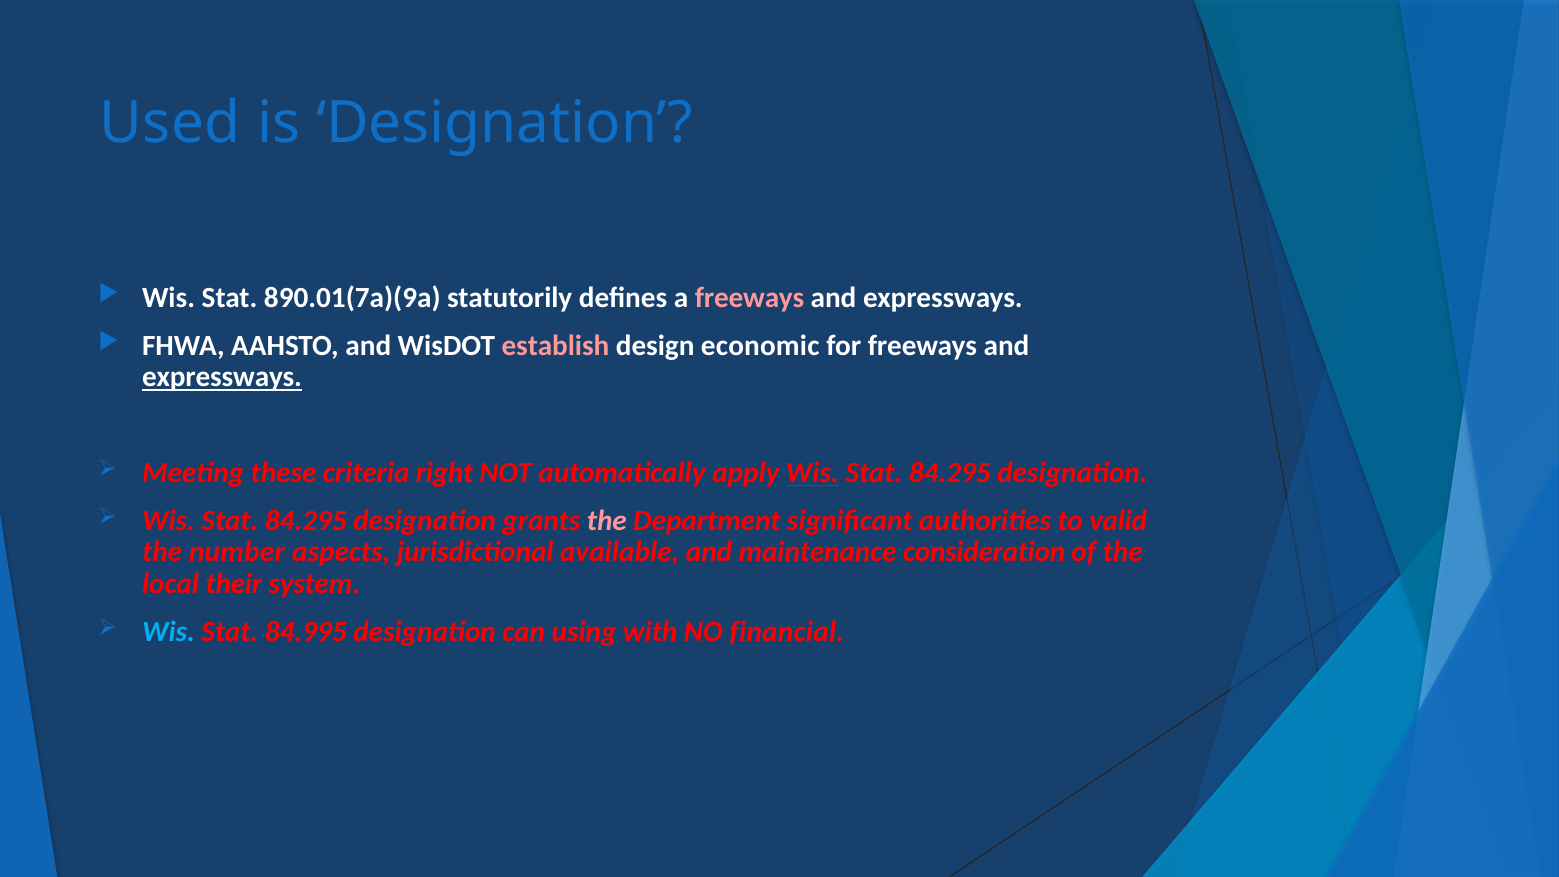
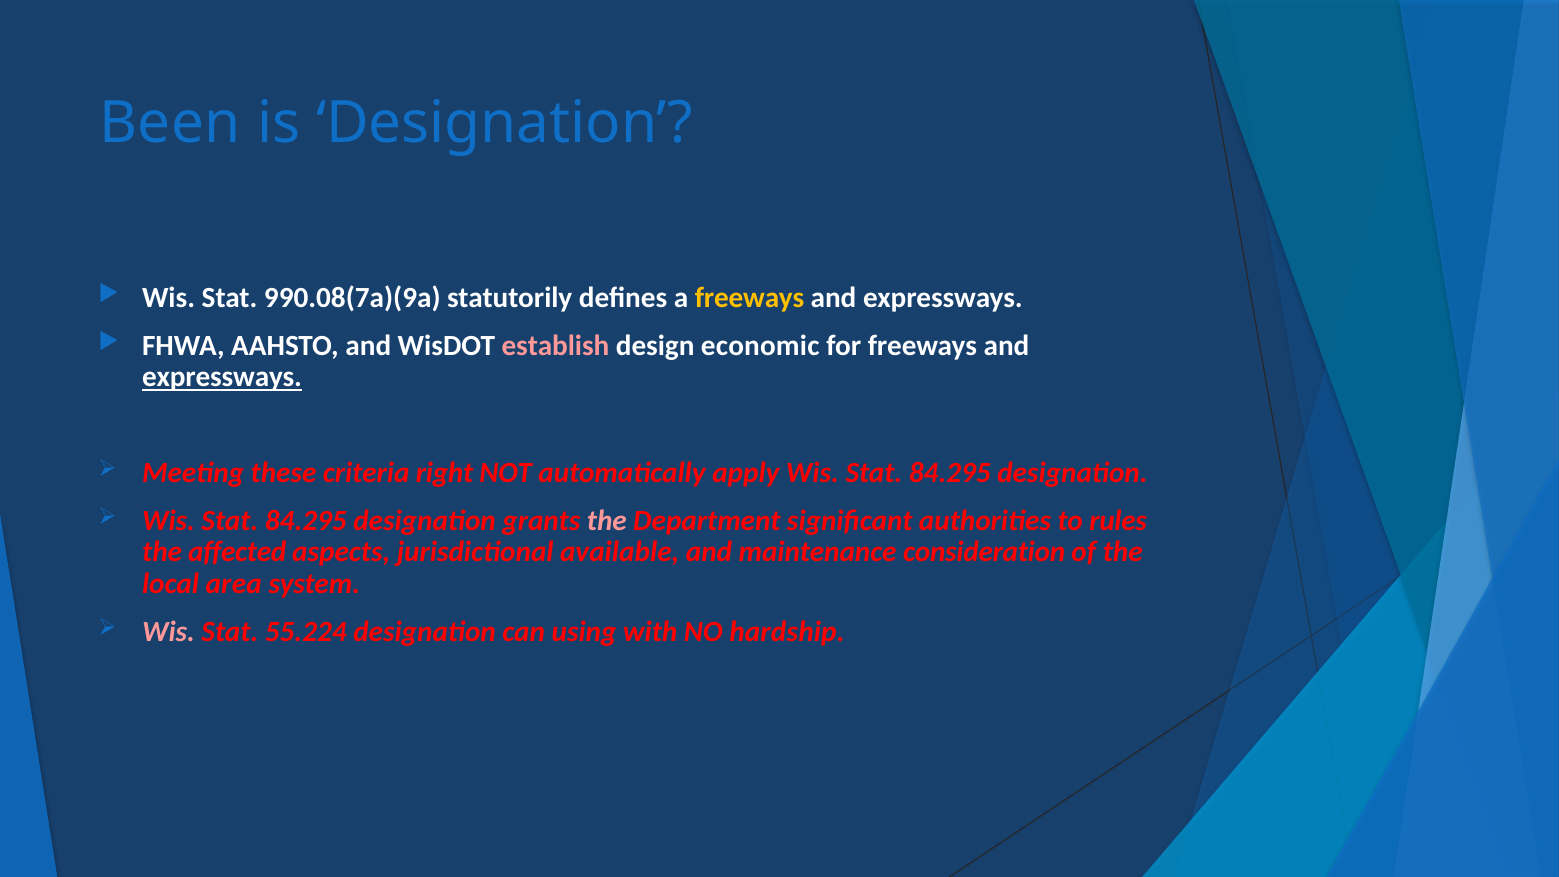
Used: Used -> Been (170, 123)
890.01(7a)(9a: 890.01(7a)(9a -> 990.08(7a)(9a (352, 298)
freeways colour: pink -> yellow (750, 298)
Wis underline: present -> none (812, 473)
valid: valid -> rules (1118, 521)
number: number -> affected (237, 552)
their: their -> area (234, 584)
Wis colour: light blue -> pink (169, 632)
84.995: 84.995 -> 55.224 (306, 632)
financial: financial -> hardship (787, 632)
